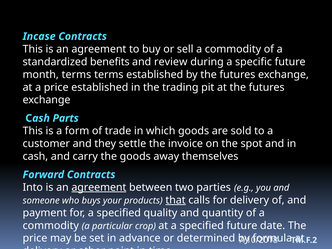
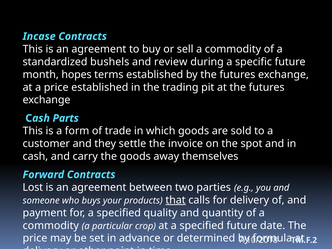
benefits: benefits -> bushels (110, 62)
month terms: terms -> hopes (77, 75)
Into: Into -> Lost (33, 187)
agreement underline: present -> none (99, 187)
